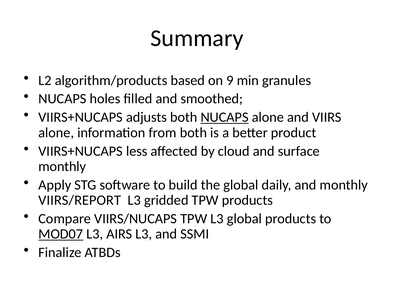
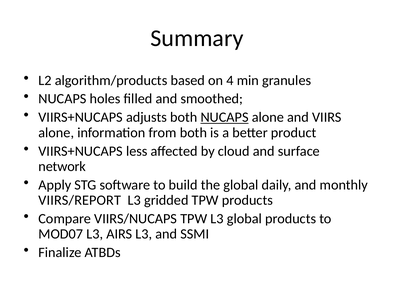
9: 9 -> 4 (230, 80)
monthly: monthly -> network (62, 167)
MOD07 underline: present -> none (61, 234)
